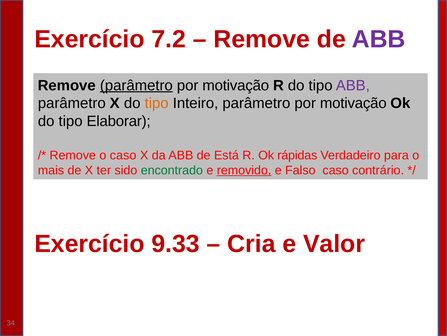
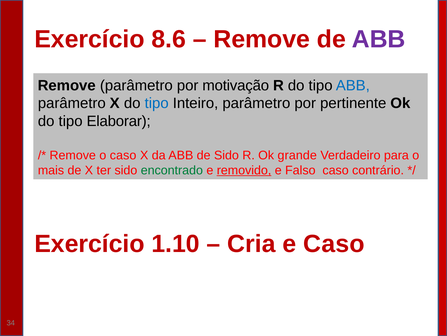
7.2: 7.2 -> 8.6 (169, 39)
parâmetro underline: present -> none (136, 85)
ABB colour: purple -> blue (353, 85)
tipo colour: orange -> blue (157, 103)
Inteiro parâmetro por motivação: motivação -> pertinente (353, 103)
de Está: Está -> Sido (226, 155)
rápidas: rápidas -> grande (297, 155)
9.33: 9.33 -> 1.10 (176, 243)
e Valor: Valor -> Caso (334, 243)
